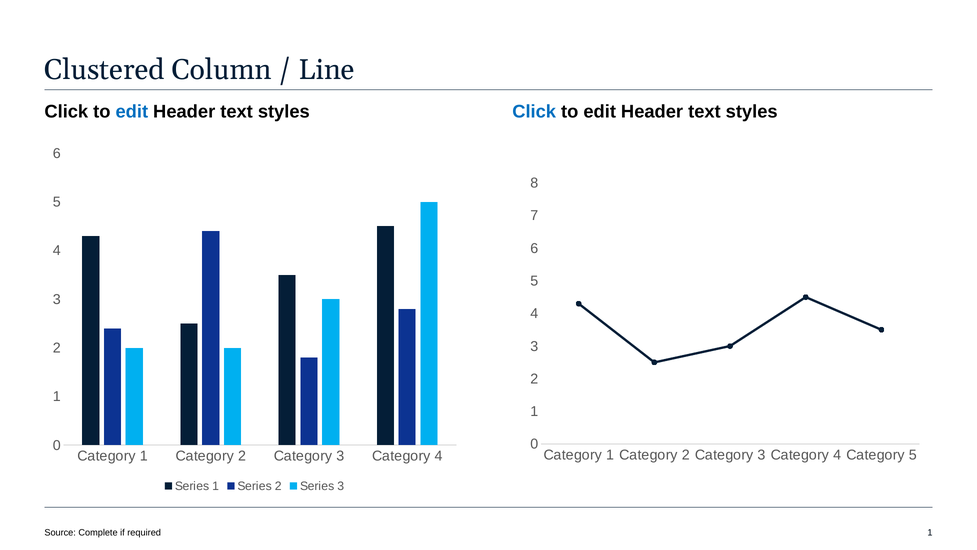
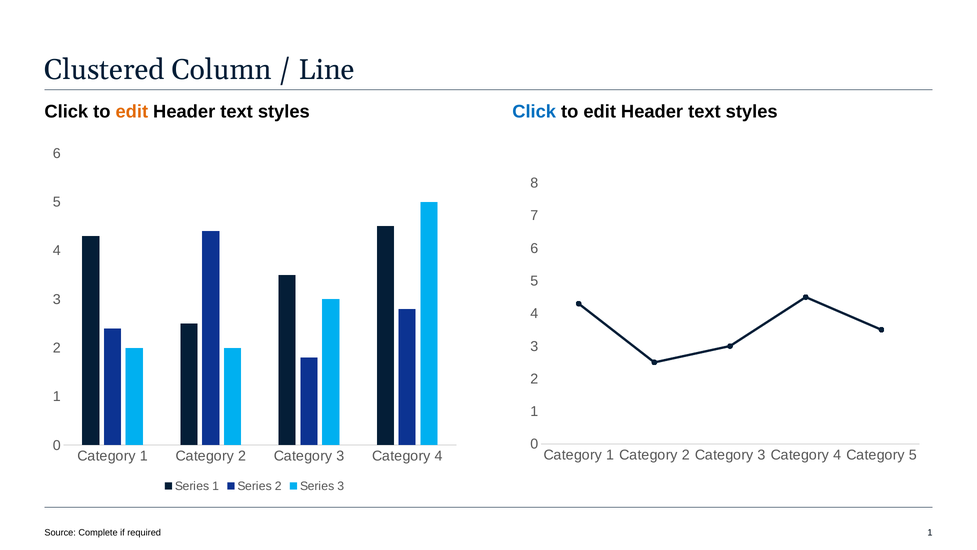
edit colour: blue -> orange (132, 111)
